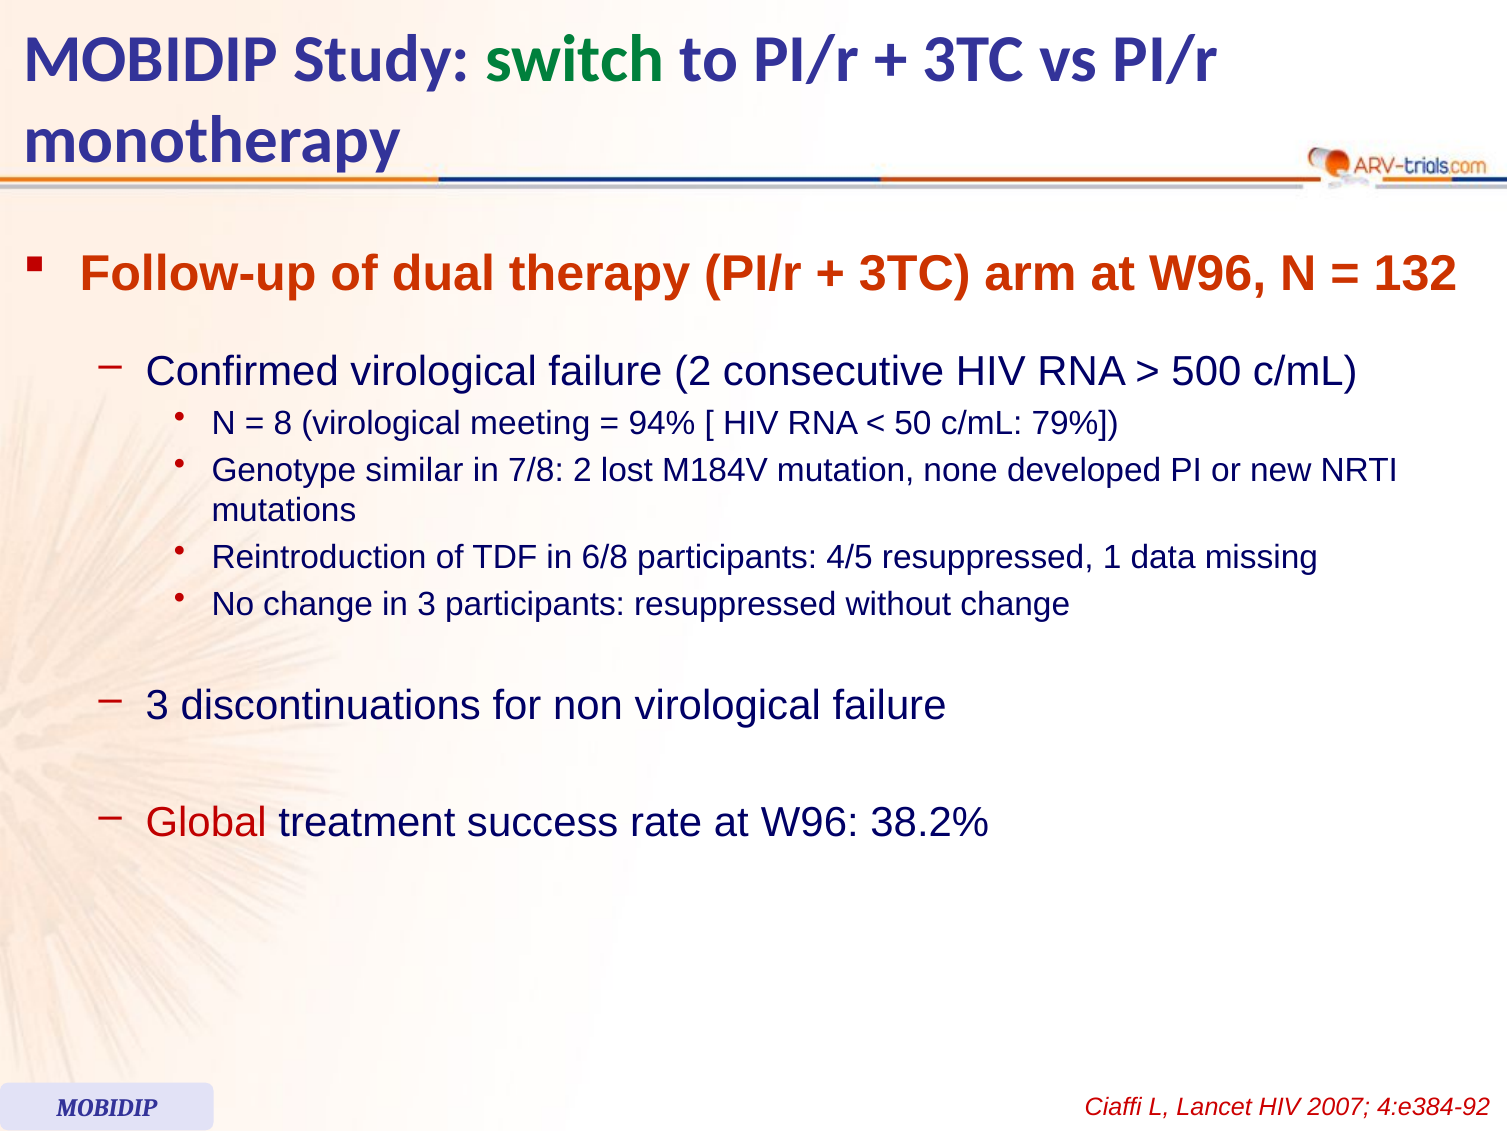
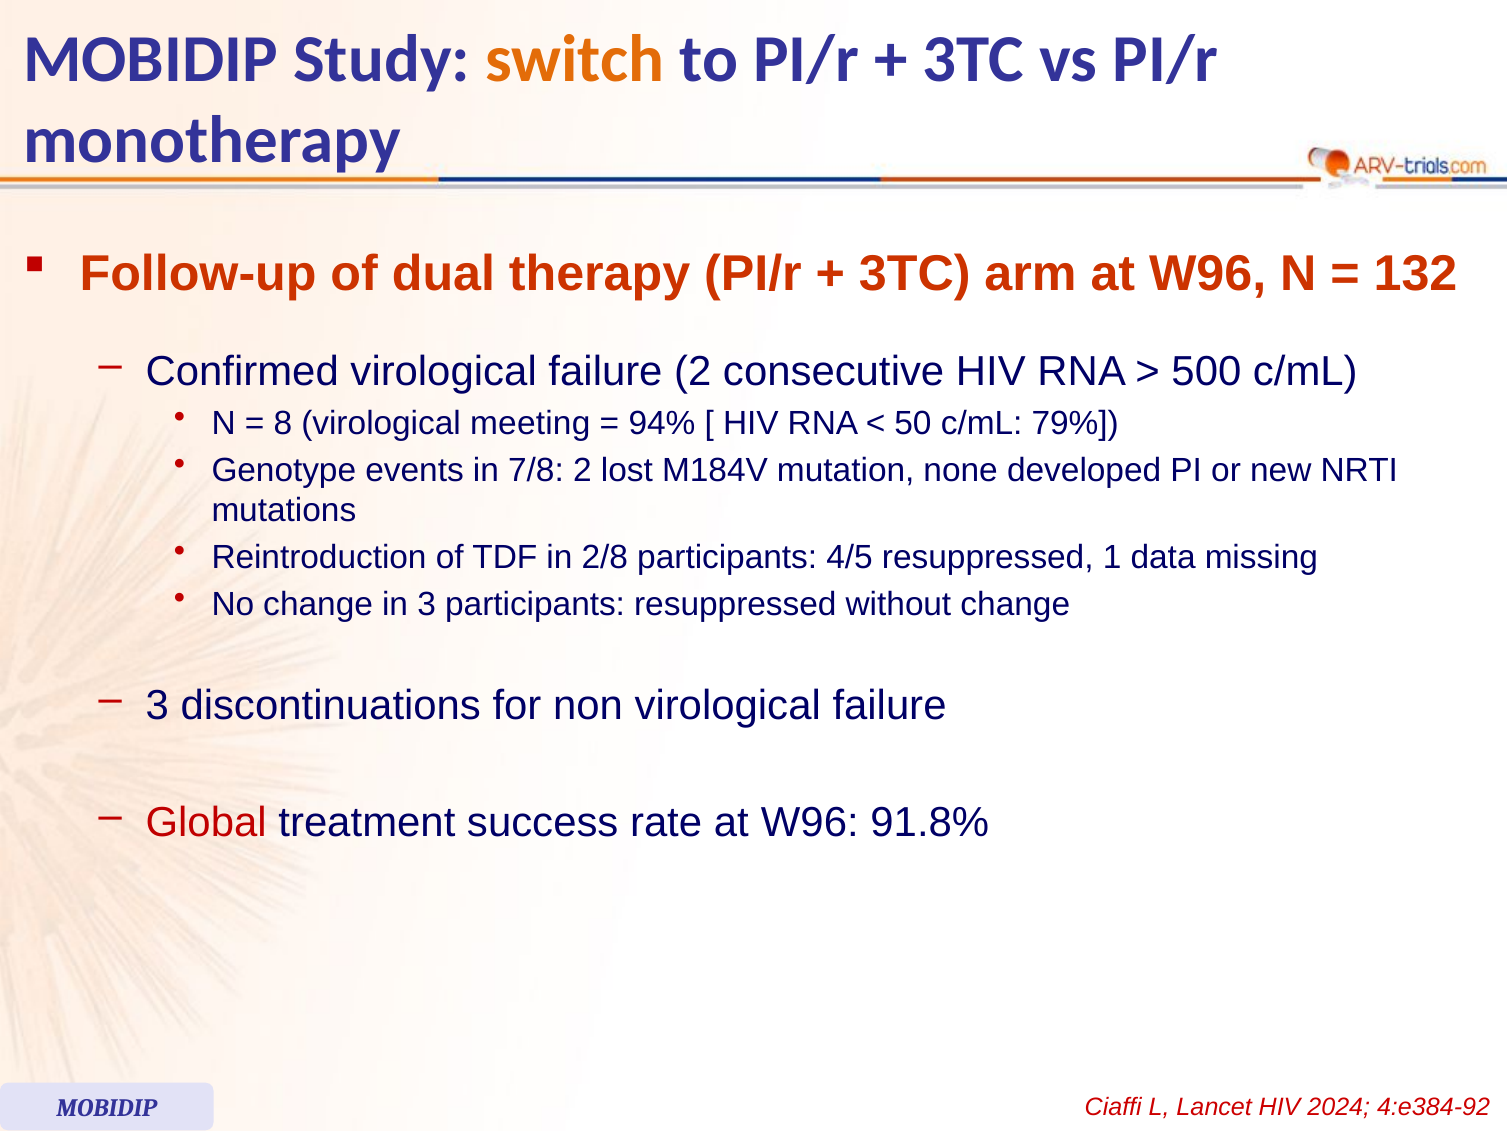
switch colour: green -> orange (575, 60)
similar: similar -> events (415, 470)
6/8: 6/8 -> 2/8 (605, 557)
38.2%: 38.2% -> 91.8% (930, 822)
2007: 2007 -> 2024 (1339, 1106)
